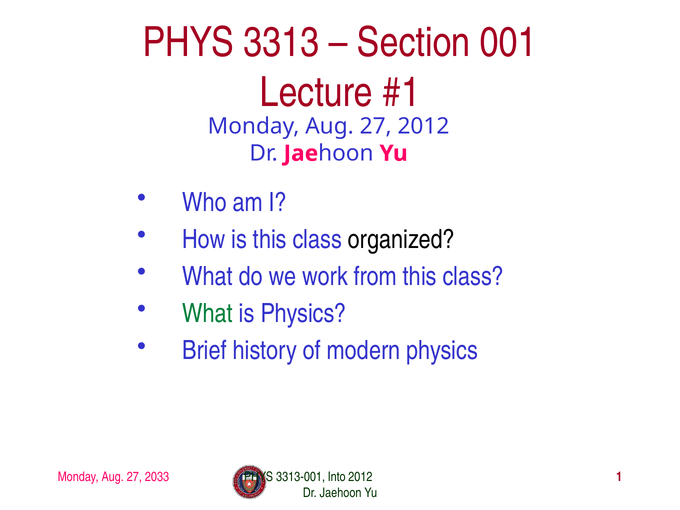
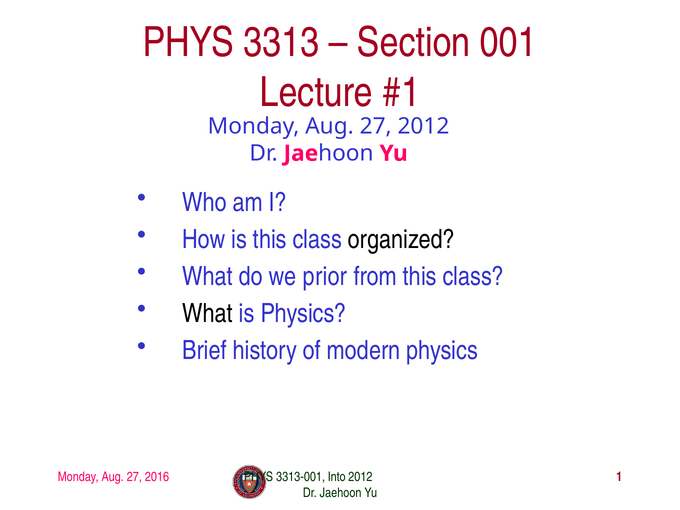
work: work -> prior (325, 276)
What colour: green -> black (208, 314)
2033: 2033 -> 2016 (157, 477)
